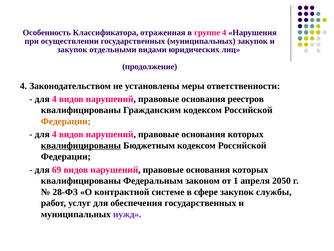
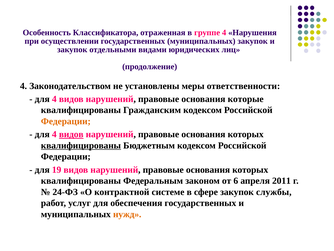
реестров: реестров -> которые (246, 99)
видов underline: none -> present (71, 134)
69: 69 -> 19 (57, 169)
1: 1 -> 6 (236, 180)
2050: 2050 -> 2011 (281, 180)
28-ФЗ: 28-ФЗ -> 24-ФЗ (65, 192)
нужд colour: purple -> orange (127, 214)
